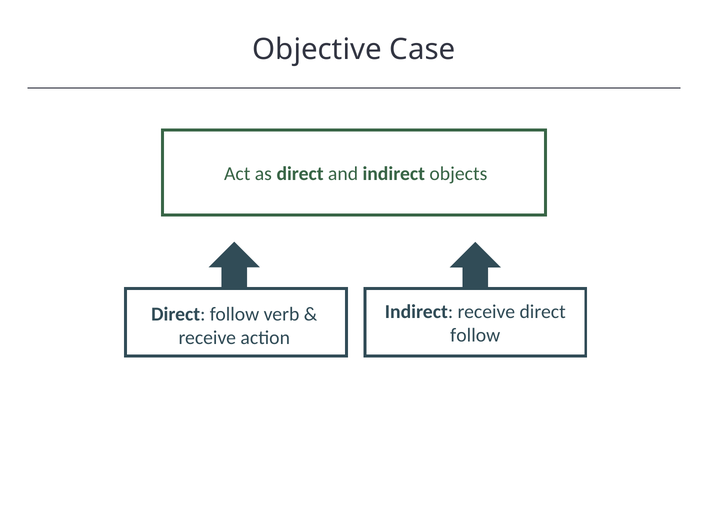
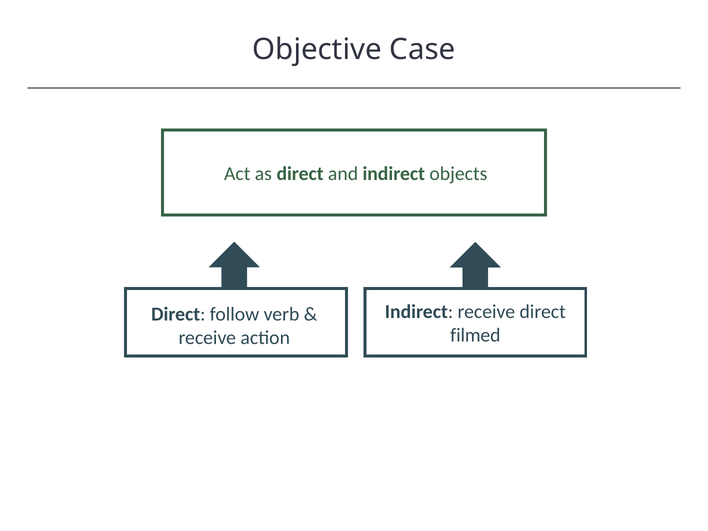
follow: follow -> filmed (475, 335)
